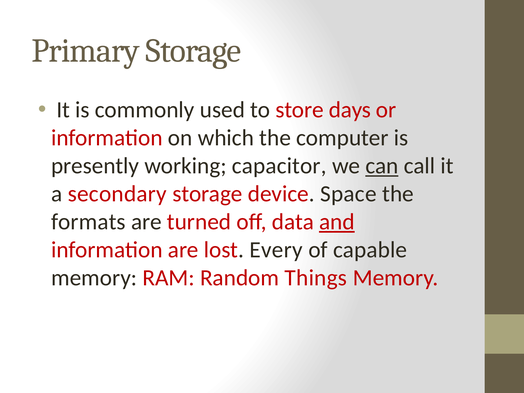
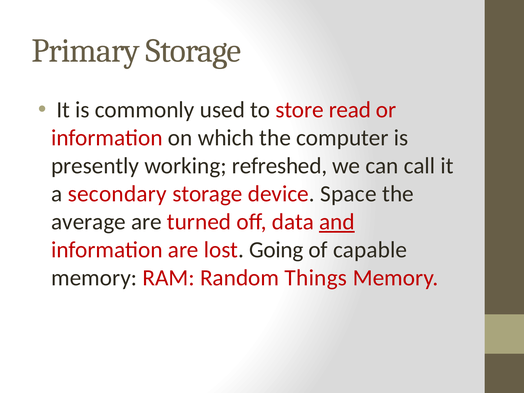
days: days -> read (350, 110)
capacitor: capacitor -> refreshed (279, 166)
can underline: present -> none (382, 166)
formats: formats -> average (88, 222)
Every: Every -> Going (276, 250)
